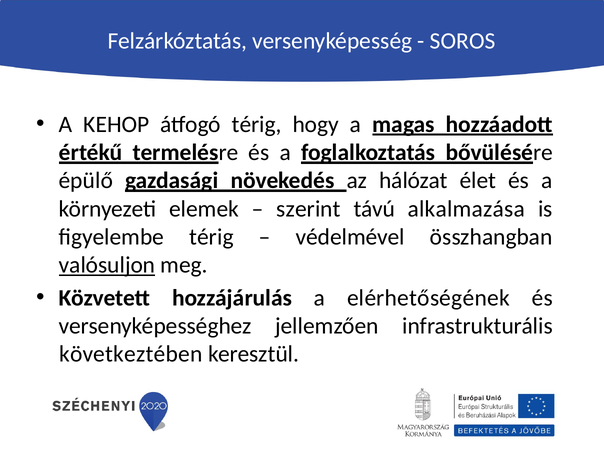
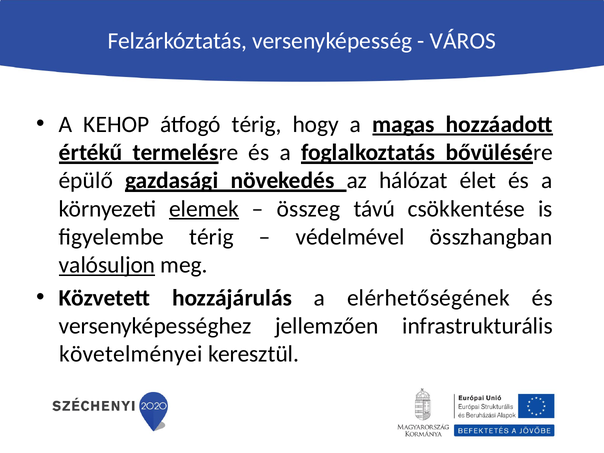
SOROS: SOROS -> VÁROS (463, 41)
elemek underline: none -> present (204, 209)
szerint: szerint -> összeg (308, 209)
alkalmazása: alkalmazása -> csökkentése (466, 209)
következtében: következtében -> követelményei (131, 354)
